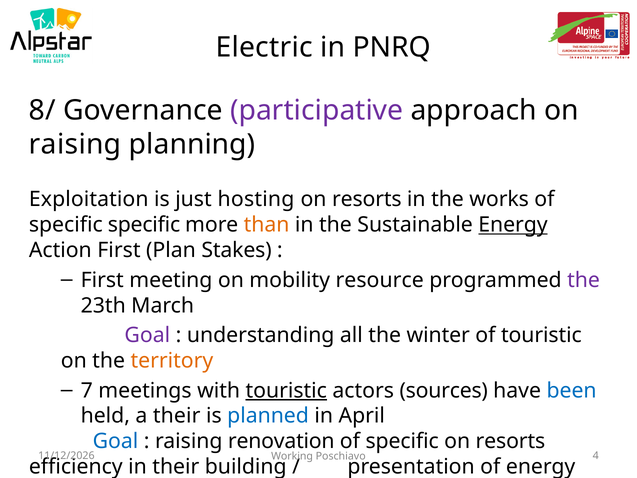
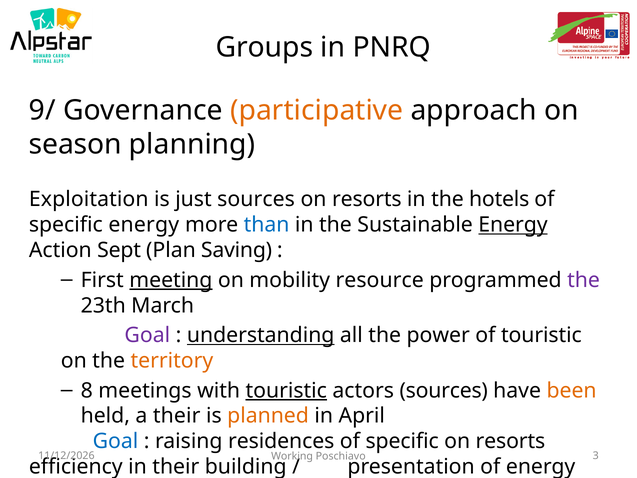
Electric: Electric -> Groups (264, 47)
8/: 8/ -> 9/ (42, 111)
participative colour: purple -> orange (317, 111)
raising: raising -> season (75, 144)
just hosting: hosting -> sources (256, 199)
the works: works -> hotels (499, 199)
specific specific: specific -> energy (144, 225)
than colour: orange -> blue (267, 225)
Action First: First -> Sept (119, 250)
Stakes: Stakes -> Saving (237, 250)
meeting underline: none -> present (171, 280)
understanding underline: none -> present (261, 335)
winter: winter -> power (438, 335)
7: 7 -> 8 (87, 390)
been colour: blue -> orange (572, 390)
planned colour: blue -> orange (268, 416)
raising renovation: renovation -> residences (281, 441)
4: 4 -> 3 (596, 455)
